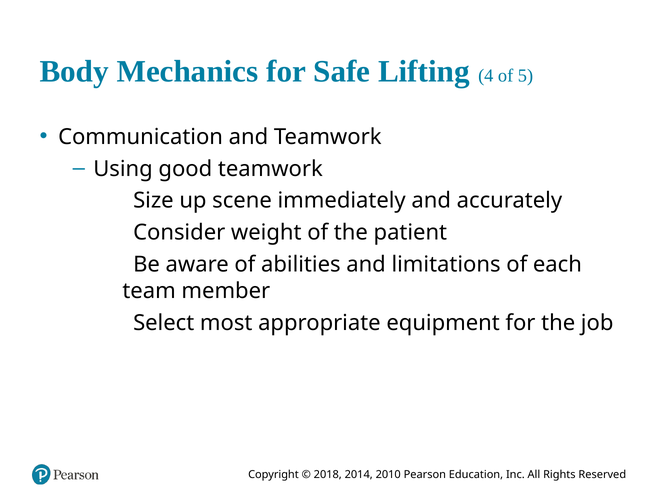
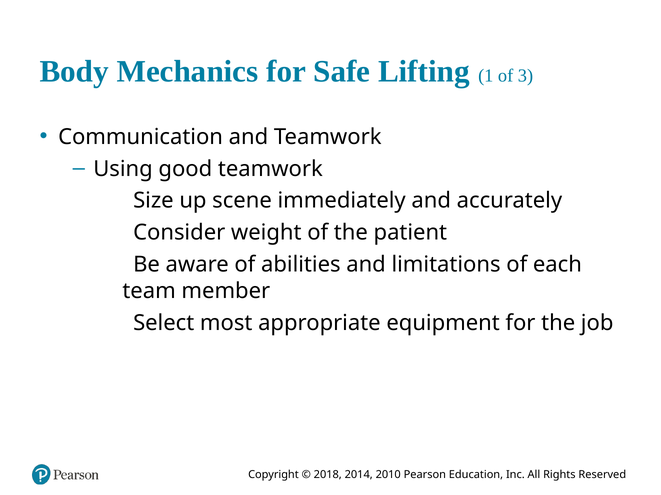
4: 4 -> 1 (486, 76)
5: 5 -> 3 (526, 76)
